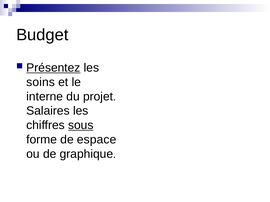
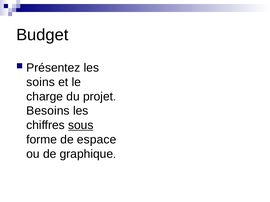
Présentez underline: present -> none (53, 68)
interne: interne -> charge (45, 97)
Salaires: Salaires -> Besoins (48, 111)
